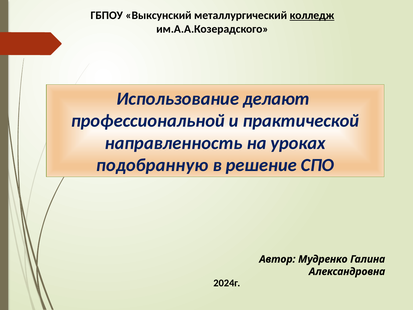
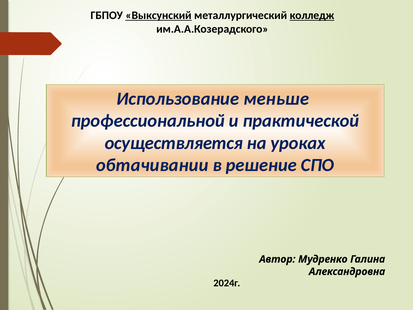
Выксунский underline: none -> present (158, 15)
делают: делают -> меньше (276, 99)
направленность: направленность -> осуществляется (174, 143)
подобранную: подобранную -> обтачивании (152, 165)
